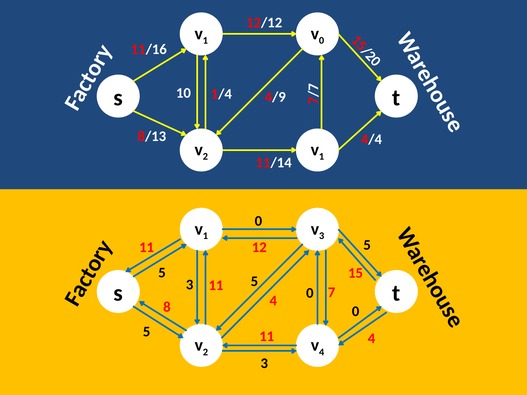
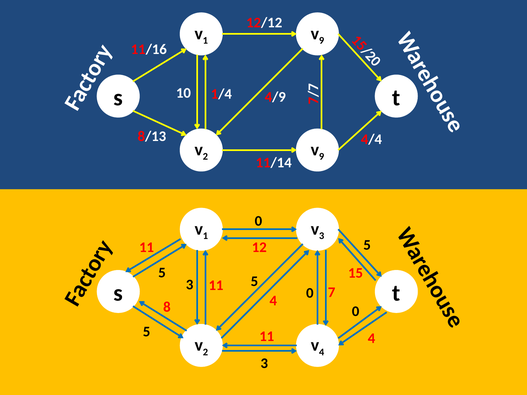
0: 0 -> 9 (322, 41)
1: 1 -> 9 (322, 157)
